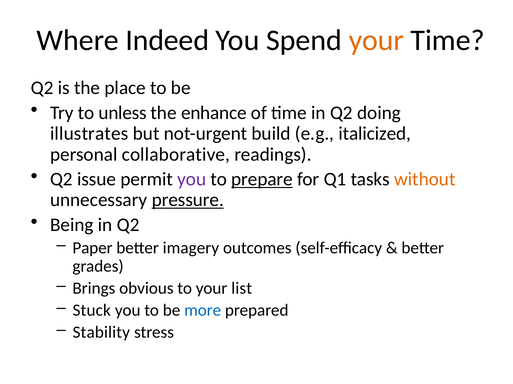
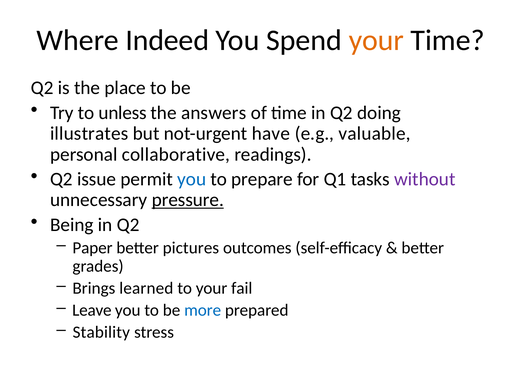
enhance: enhance -> answers (214, 113)
build: build -> have (271, 134)
italicized: italicized -> valuable (375, 134)
you colour: purple -> blue (192, 180)
prepare underline: present -> none (262, 180)
without colour: orange -> purple (425, 180)
imagery: imagery -> pictures (191, 248)
obvious: obvious -> learned (146, 289)
list: list -> fail (242, 289)
Stuck: Stuck -> Leave (92, 311)
